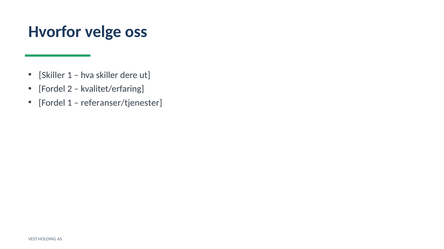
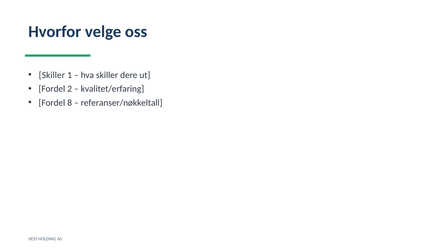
Fordel 1: 1 -> 8 (70, 103)
referanser/tjenester: referanser/tjenester -> referanser/nøkkeltall (122, 103)
